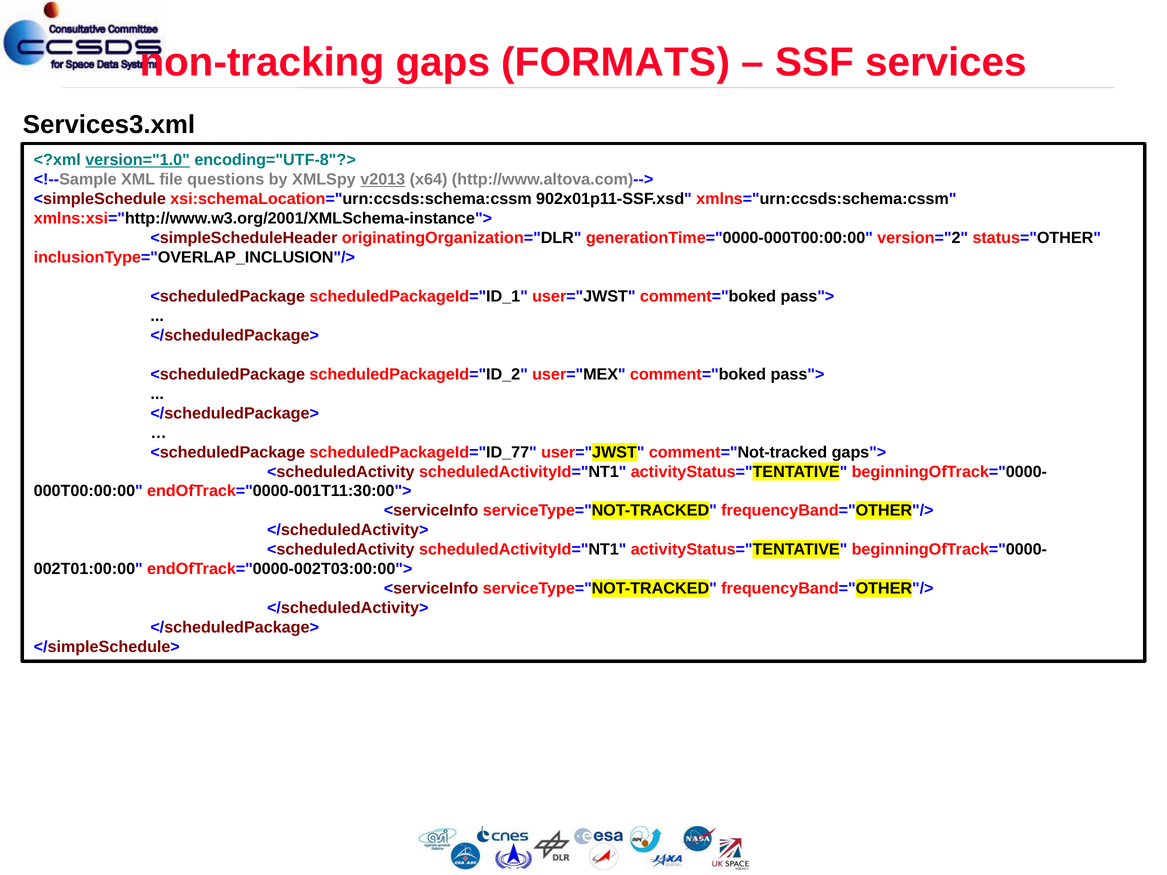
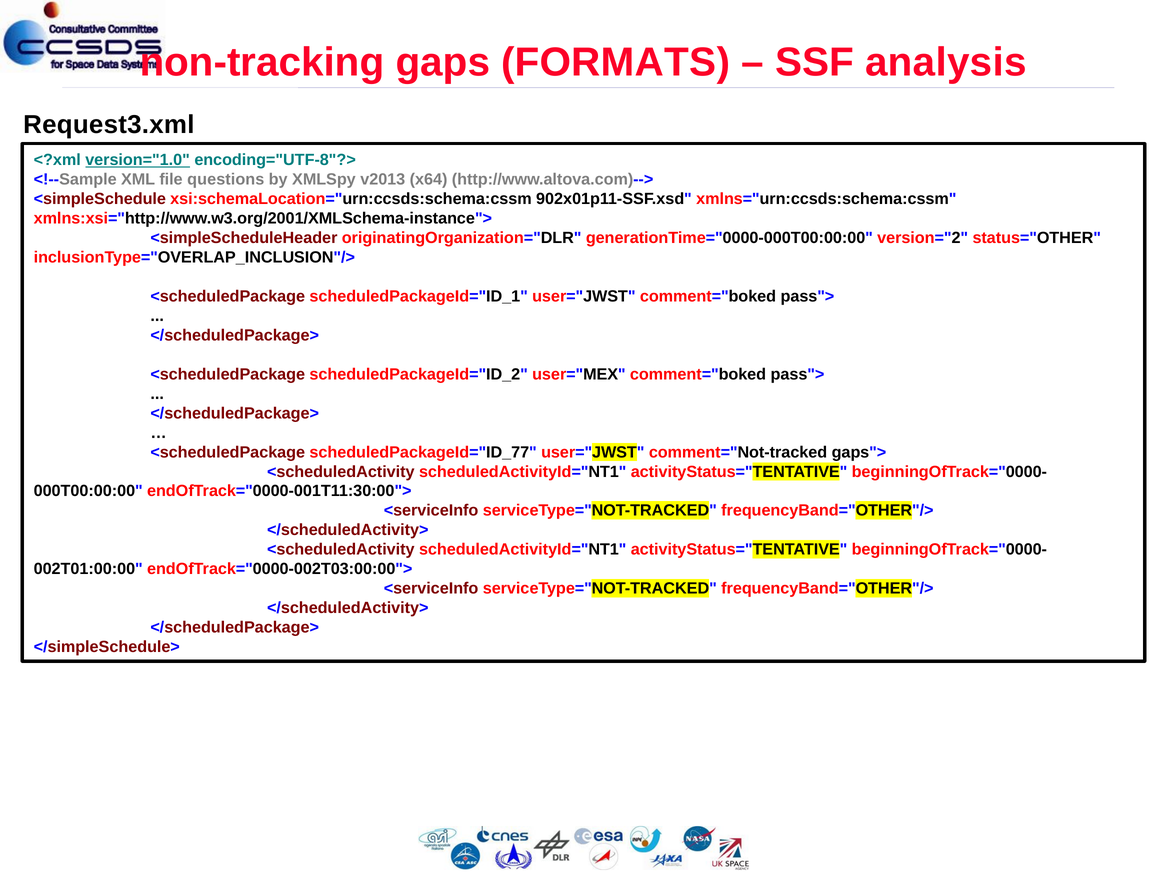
services: services -> analysis (946, 62)
Services3.xml: Services3.xml -> Request3.xml (109, 125)
v2013 underline: present -> none (383, 180)
